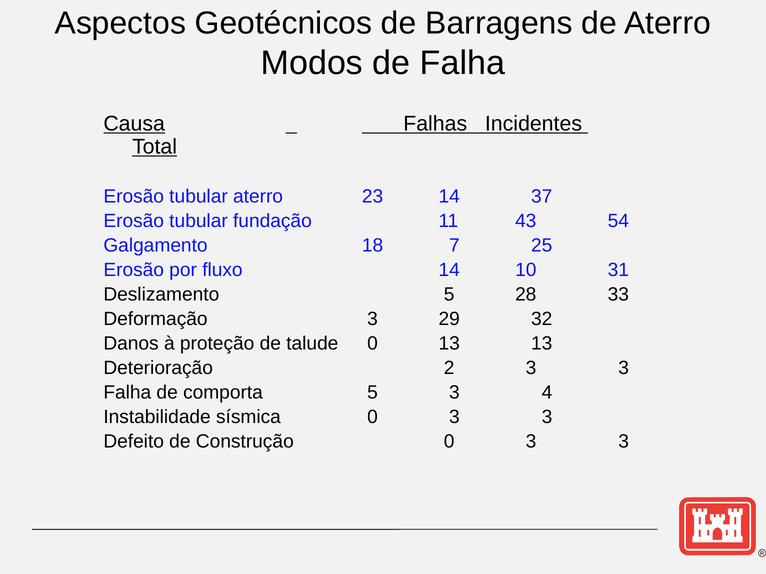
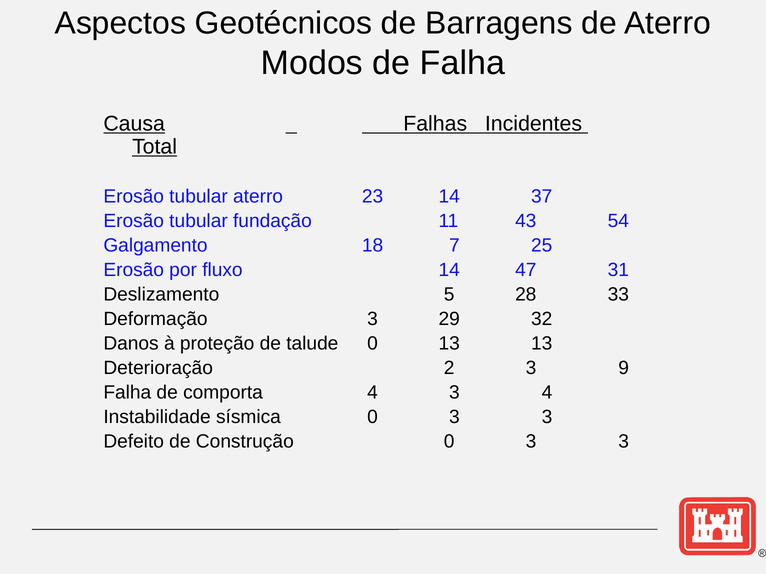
10: 10 -> 47 (526, 270)
2 3 3: 3 -> 9 (624, 368)
comporta 5: 5 -> 4 (373, 393)
